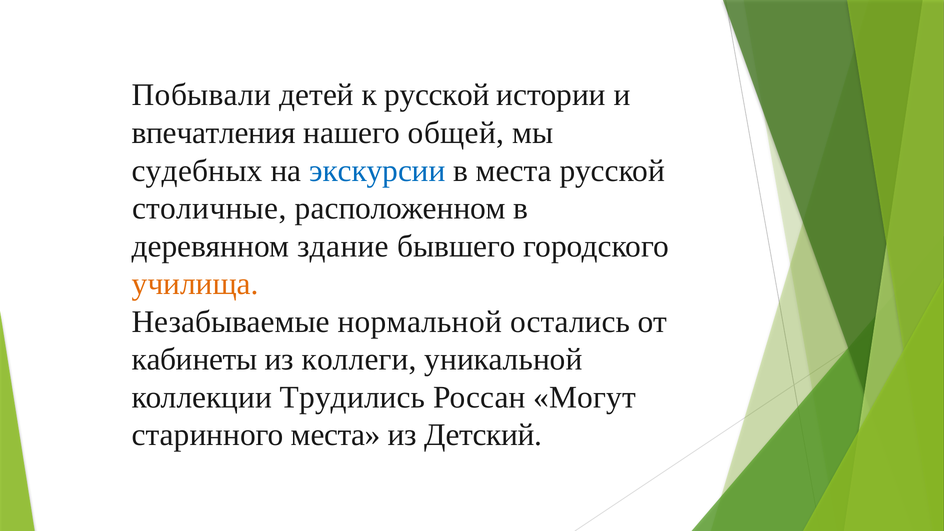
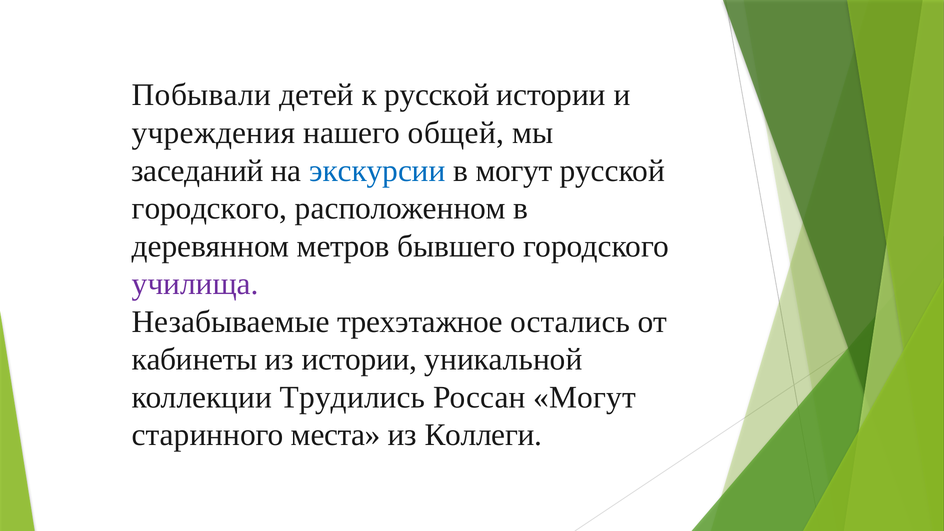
впечатления: впечатления -> учреждения (213, 133)
судебных: судебных -> заседаний (197, 171)
в места: места -> могут (514, 171)
столичные: столичные -> городского (210, 208)
здание: здание -> метров (343, 246)
училища colour: orange -> purple (195, 284)
нормальной: нормальной -> трехэтажное (420, 322)
из коллеги: коллеги -> истории (359, 359)
Детский: Детский -> Коллеги (483, 435)
